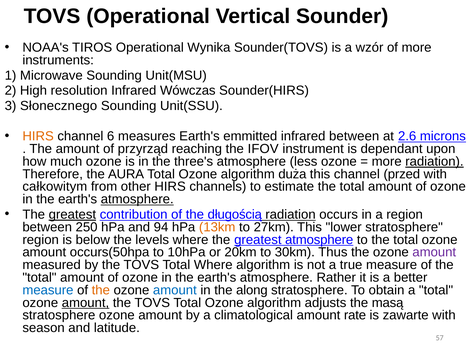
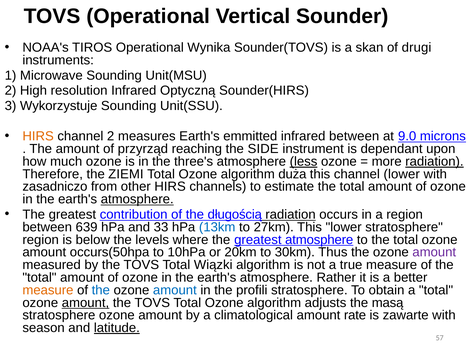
wzór: wzór -> skan (370, 48)
of more: more -> drugi (417, 48)
Wówczas: Wówczas -> Optyczną (188, 91)
Słonecznego: Słonecznego -> Wykorzystuje (59, 106)
channel 6: 6 -> 2 (111, 136)
2.6: 2.6 -> 9.0 (407, 136)
IFOV: IFOV -> SIDE (263, 149)
less underline: none -> present (304, 161)
AURA: AURA -> ZIEMI (126, 174)
channel przed: przed -> lower (402, 174)
całkowitym: całkowitym -> zasadniczo (55, 187)
greatest underline: present -> none (72, 214)
250: 250 -> 639 (87, 227)
94: 94 -> 33 (161, 227)
13km colour: orange -> blue (217, 227)
Total Where: Where -> Wiązki (213, 265)
measure colour: blue -> orange (48, 290)
the colour: orange -> blue (101, 290)
along: along -> profili (252, 290)
latitude underline: none -> present (117, 328)
